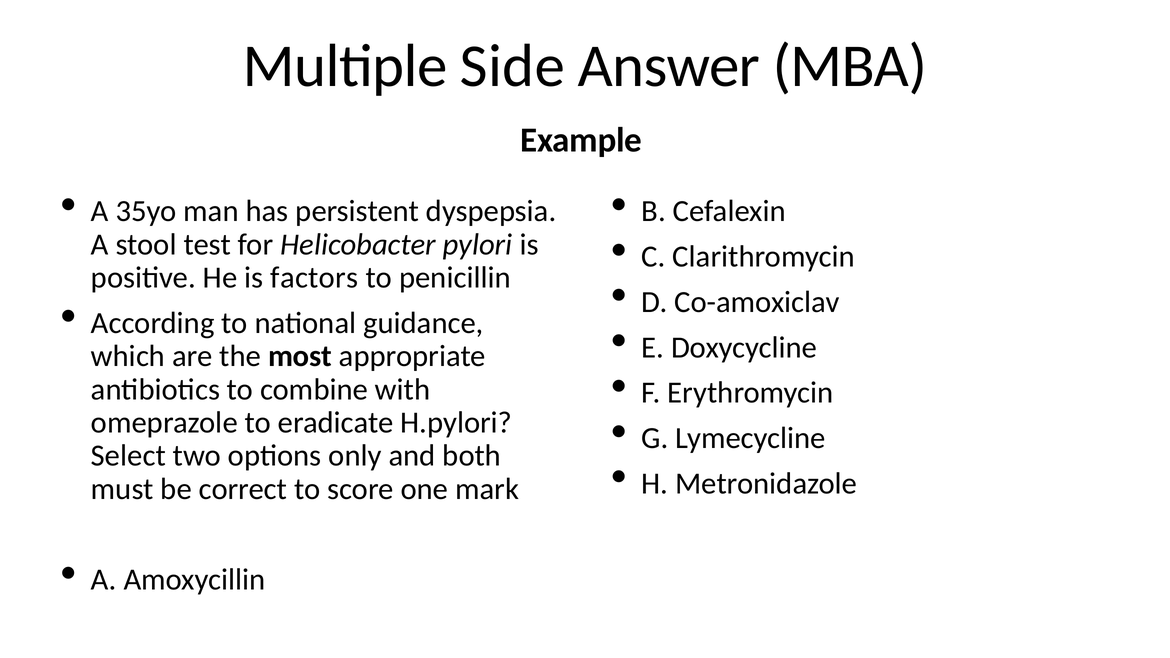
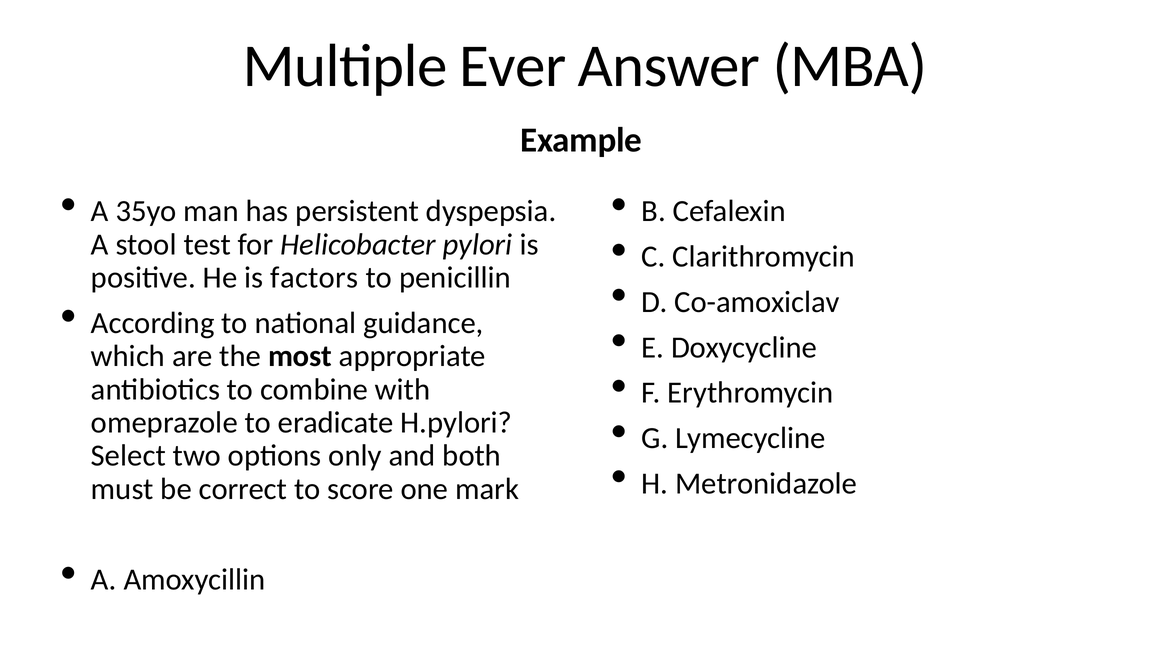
Side: Side -> Ever (513, 66)
